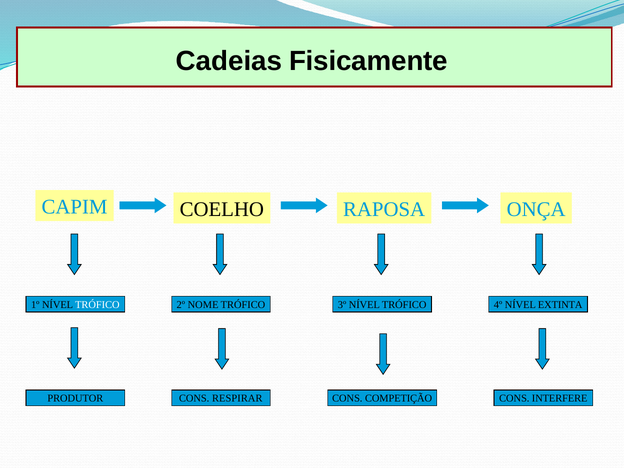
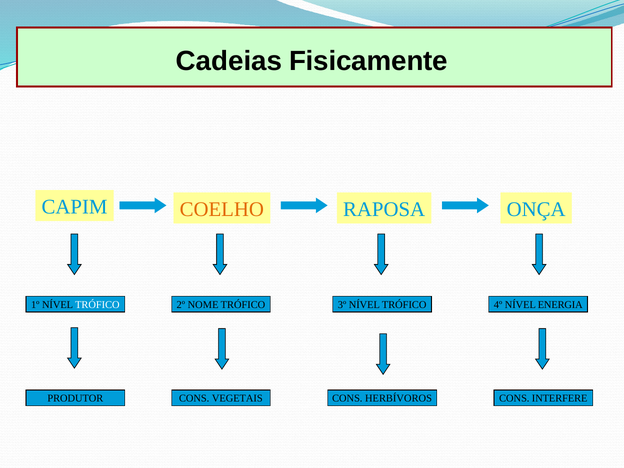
COELHO colour: black -> orange (222, 209)
EXTINTA: EXTINTA -> ENERGIA (560, 305)
RESPIRAR: RESPIRAR -> VEGETAIS (237, 399)
COMPETIÇÃO: COMPETIÇÃO -> HERBÍVOROS (398, 399)
